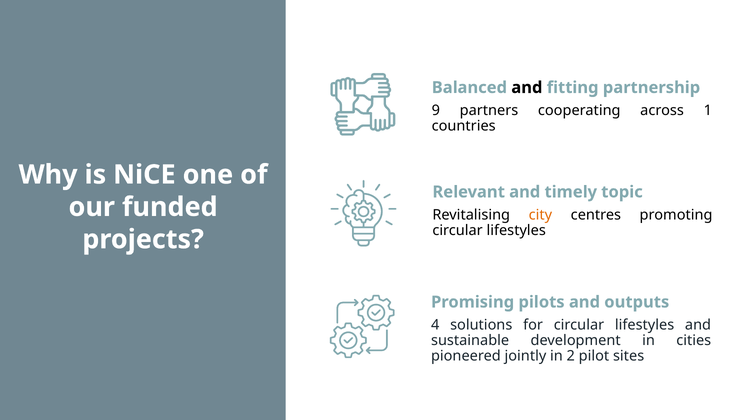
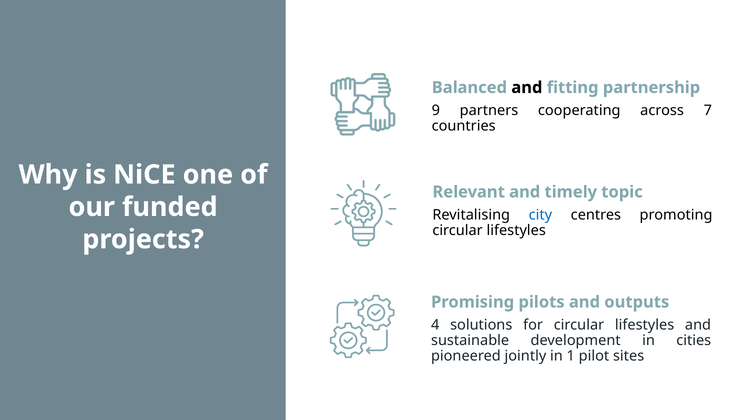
1: 1 -> 7 (708, 110)
city colour: orange -> blue (540, 215)
2: 2 -> 1 (571, 356)
